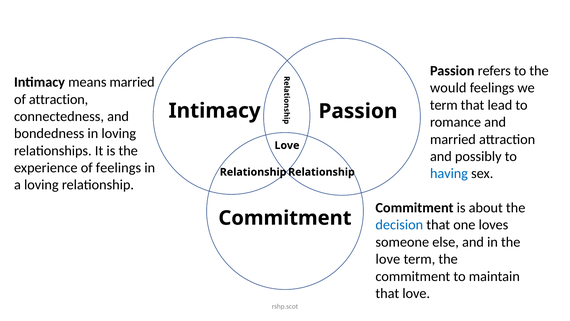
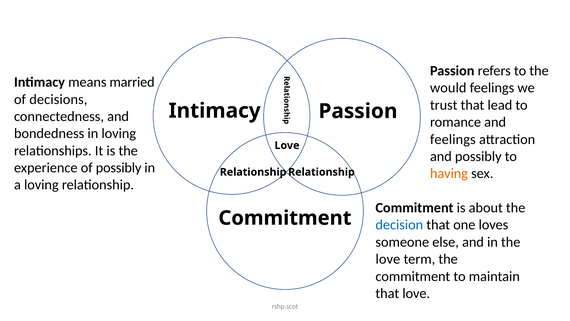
of attraction: attraction -> decisions (58, 99)
term: term -> trust (444, 105)
married: married -> feelings (453, 139)
of feelings: feelings -> possibly (119, 168)
having colour: blue -> orange (449, 173)
